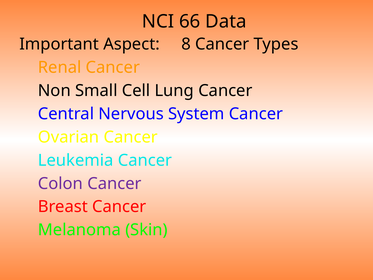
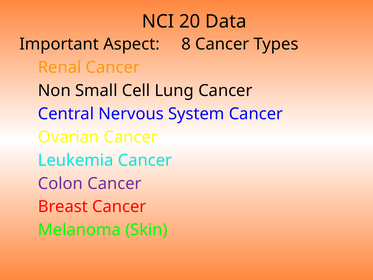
66: 66 -> 20 (190, 21)
